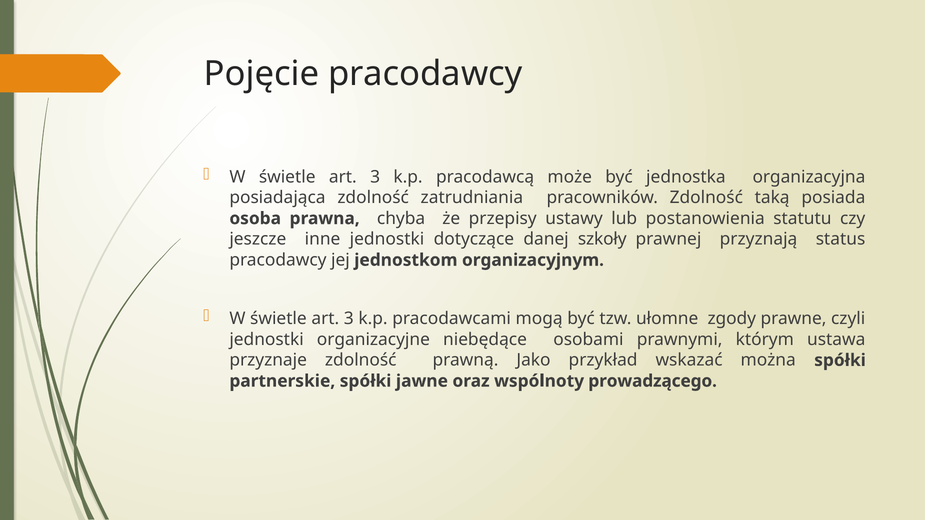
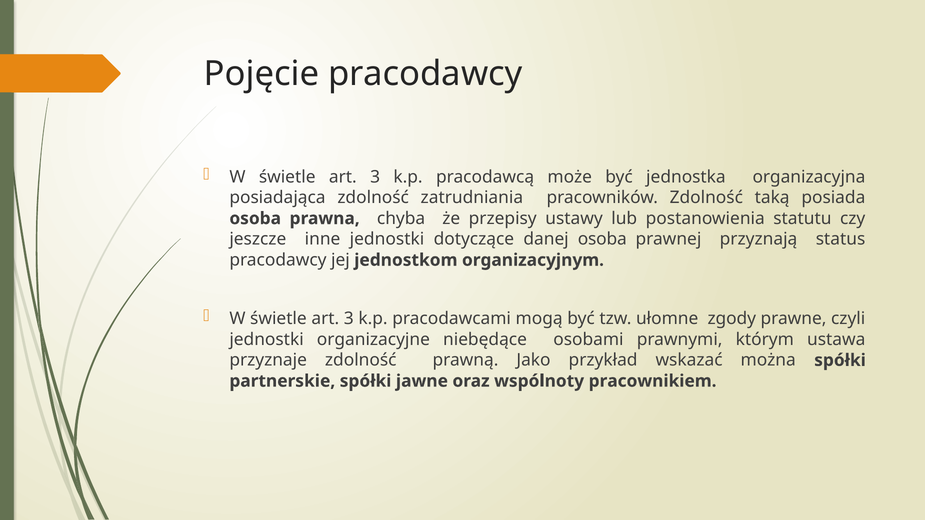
danej szkoły: szkoły -> osoba (602, 239)
prowadzącego: prowadzącego -> pracownikiem (653, 381)
